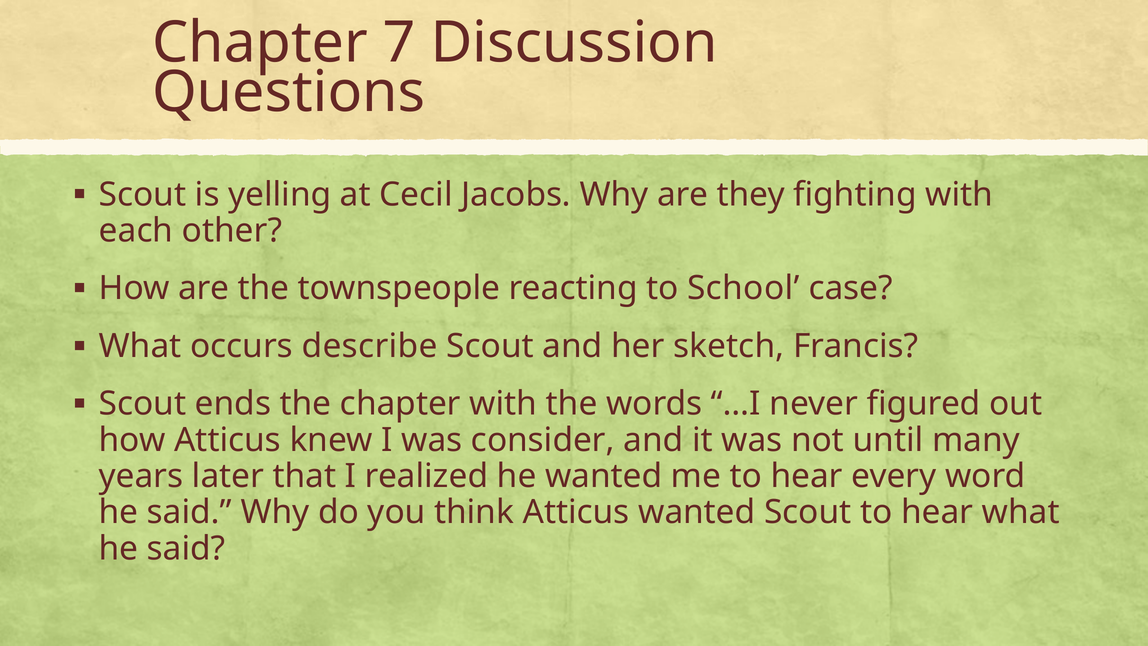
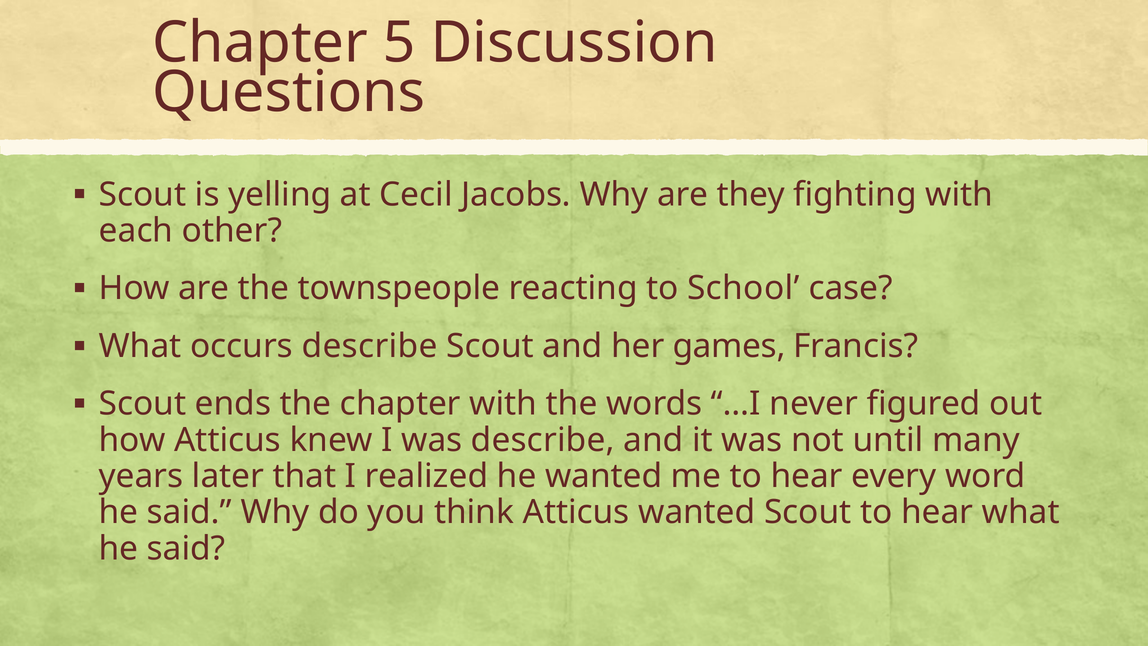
7: 7 -> 5 (399, 43)
sketch: sketch -> games (729, 346)
was consider: consider -> describe (543, 440)
